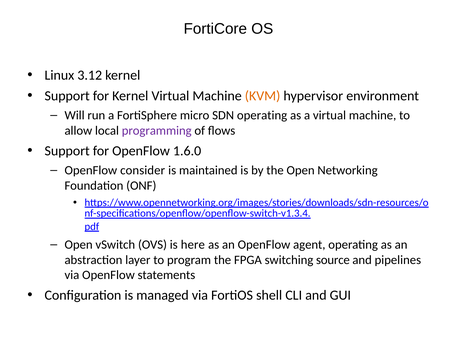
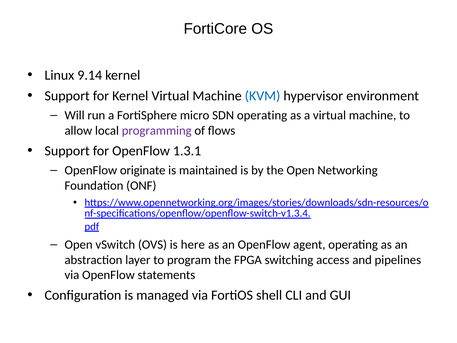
3.12: 3.12 -> 9.14 (90, 75)
KVM colour: orange -> blue (263, 96)
1.6.0: 1.6.0 -> 1.3.1 (187, 151)
consider: consider -> originate (143, 170)
source: source -> access (333, 260)
